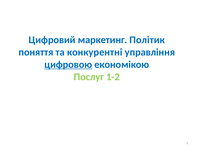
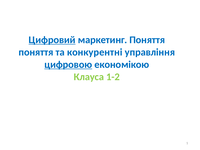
Цифровий underline: none -> present (52, 40)
маркетинг Політик: Політик -> Поняття (147, 40)
Послуг: Послуг -> Клауса (89, 77)
